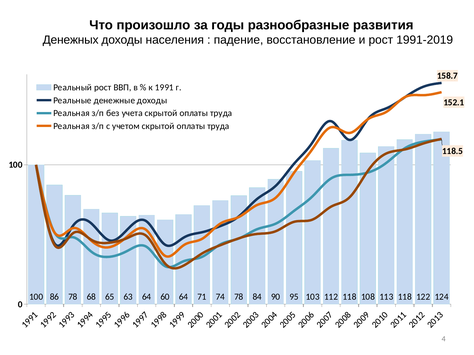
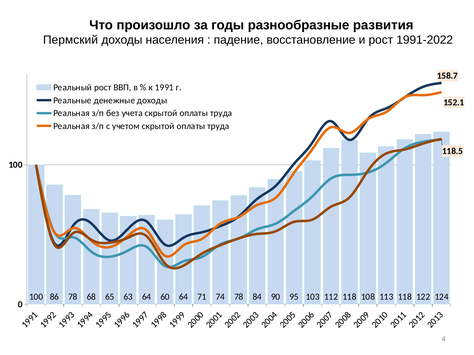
Денежных: Денежных -> Пермский (71, 40)
1991-2019: 1991-2019 -> 1991-2022 (425, 40)
